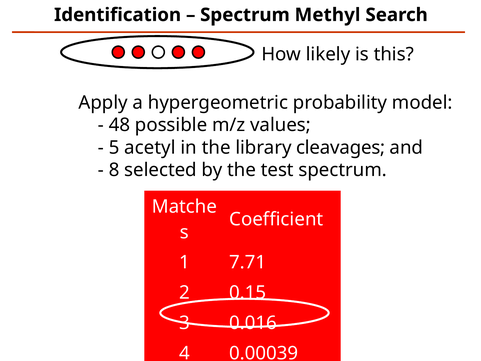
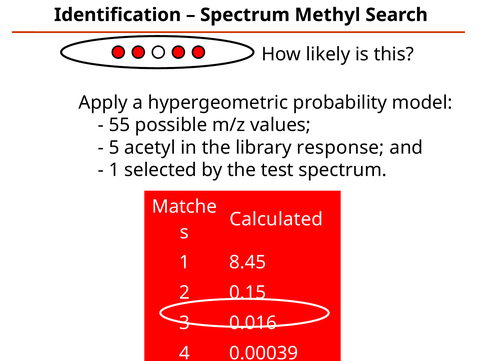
48: 48 -> 55 (119, 125)
cleavages: cleavages -> response (340, 147)
8: 8 -> 1 (114, 170)
Coefficient: Coefficient -> Calculated (276, 219)
7.71: 7.71 -> 8.45 (248, 262)
